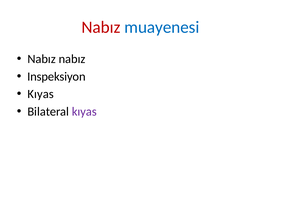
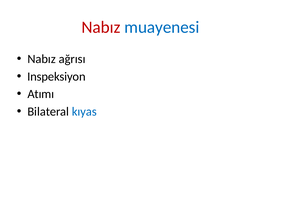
Nabız nabız: nabız -> ağrısı (72, 59)
Kıyas: Kıyas -> Atımı (41, 94)
kıyas colour: purple -> blue (84, 111)
